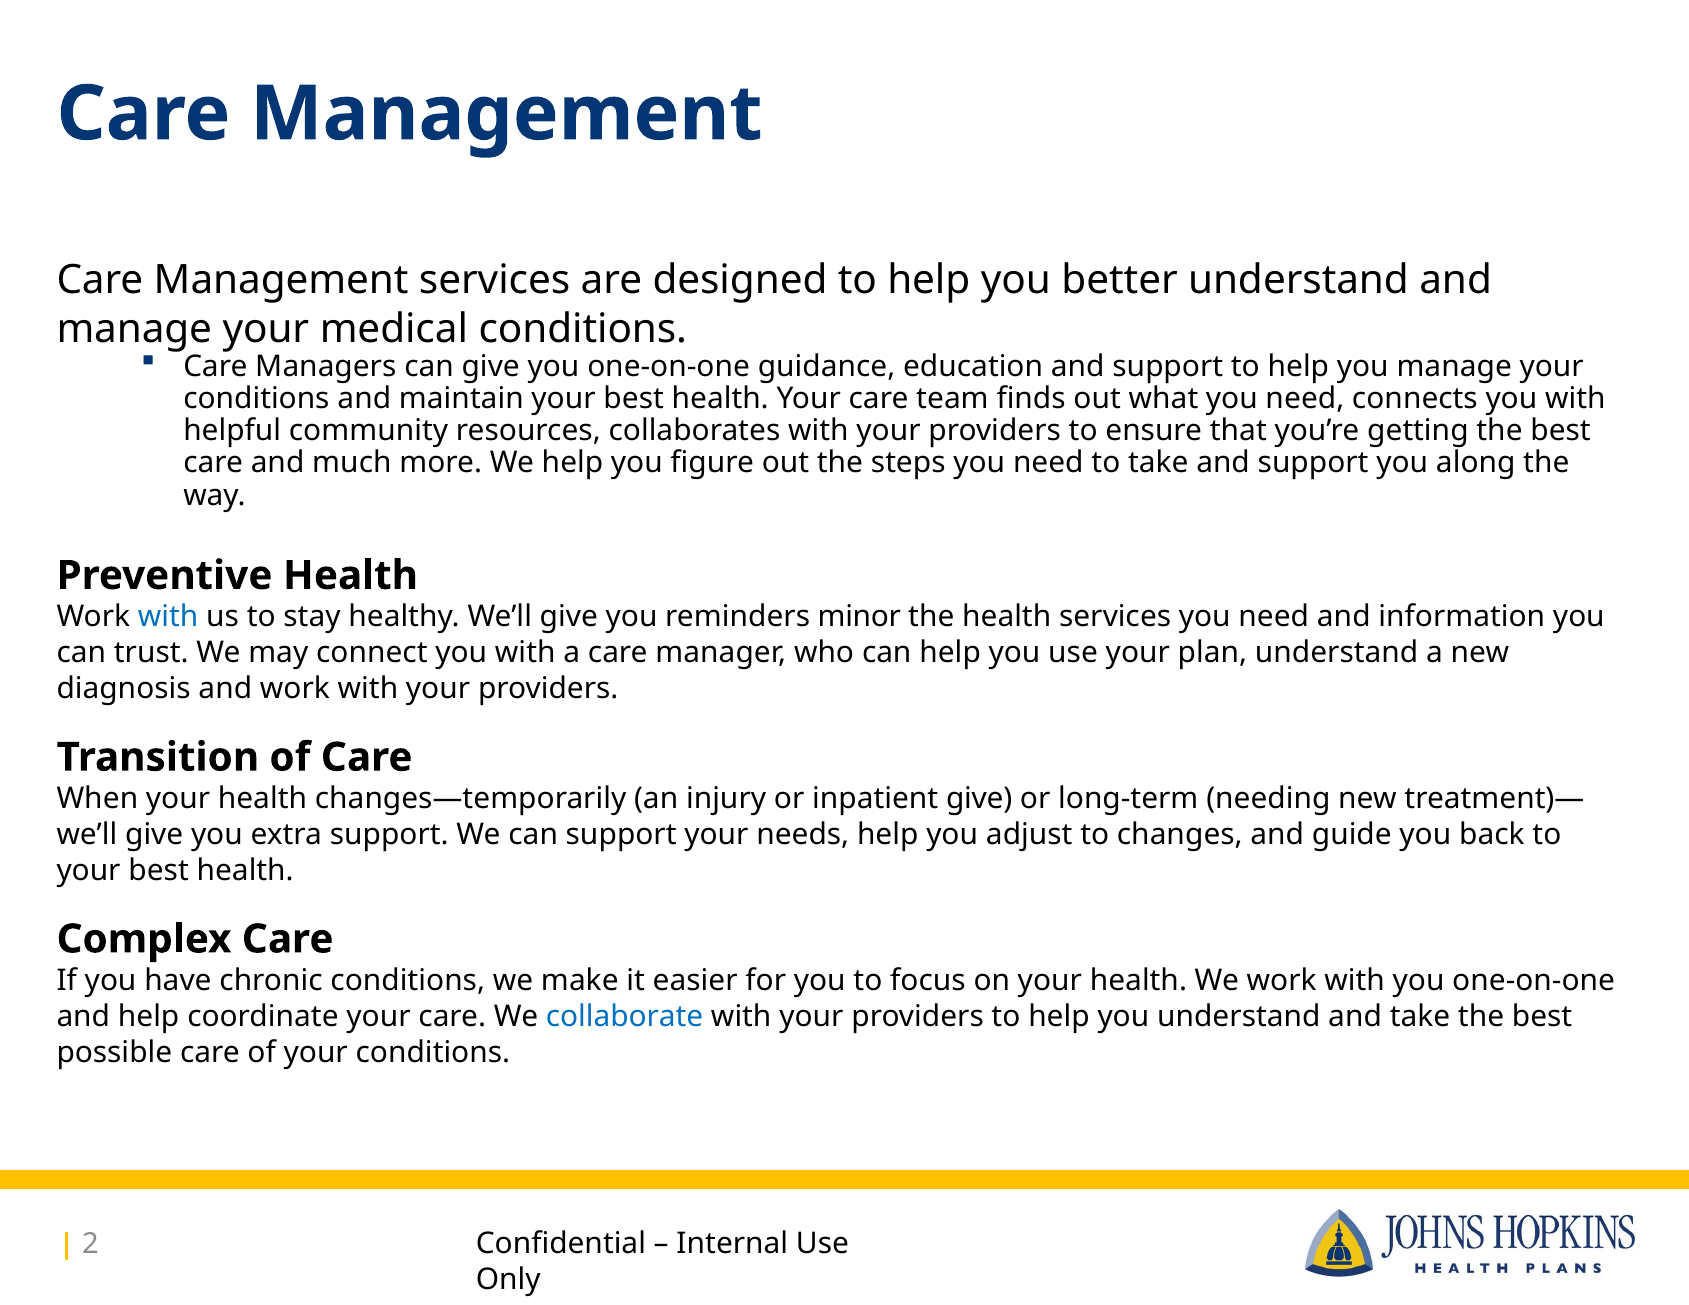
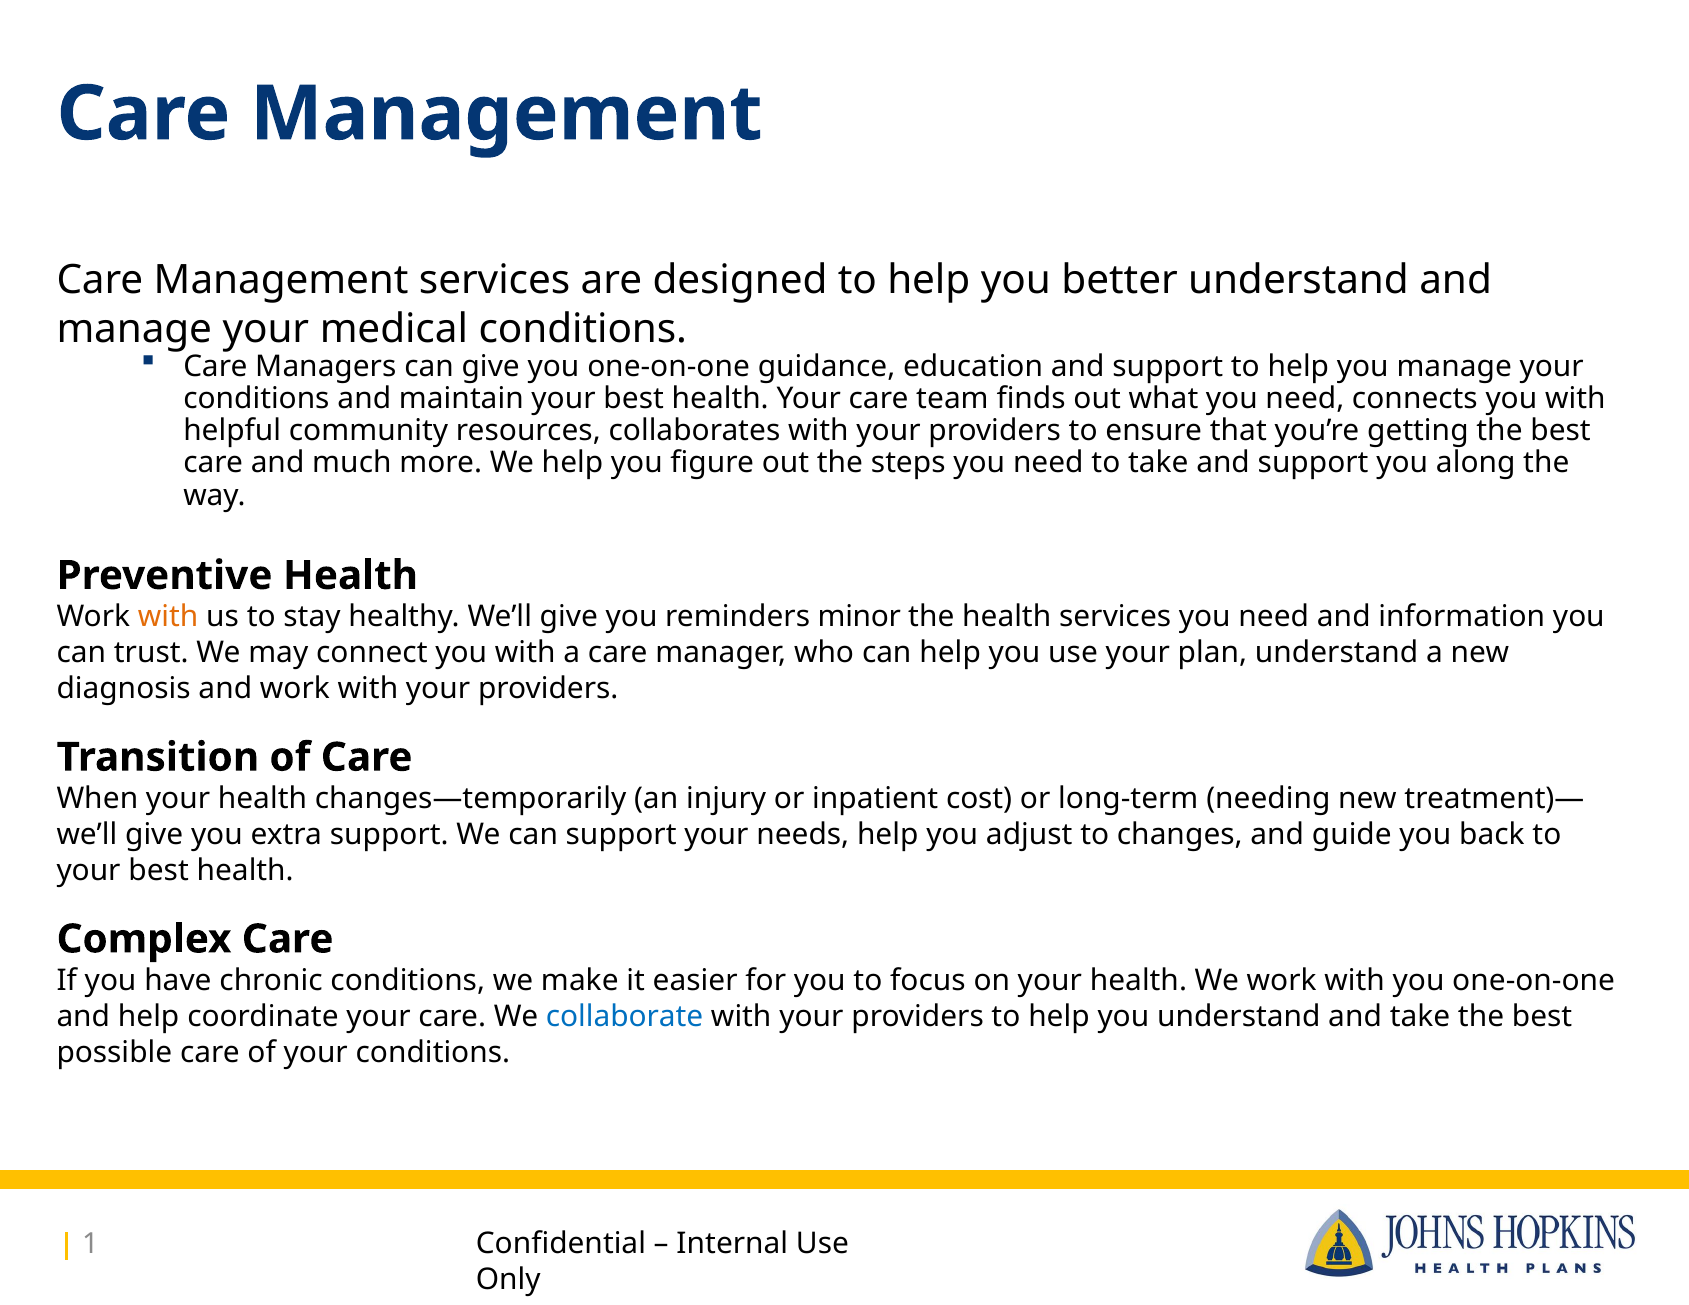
with colour: blue -> orange (168, 617)
inpatient give: give -> cost (979, 799)
2: 2 -> 1 (91, 1244)
